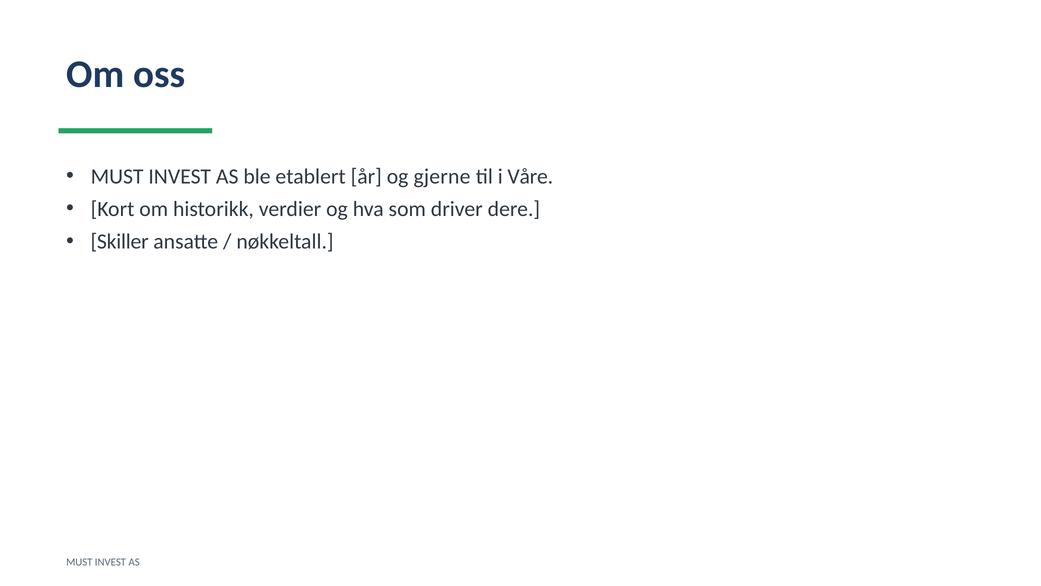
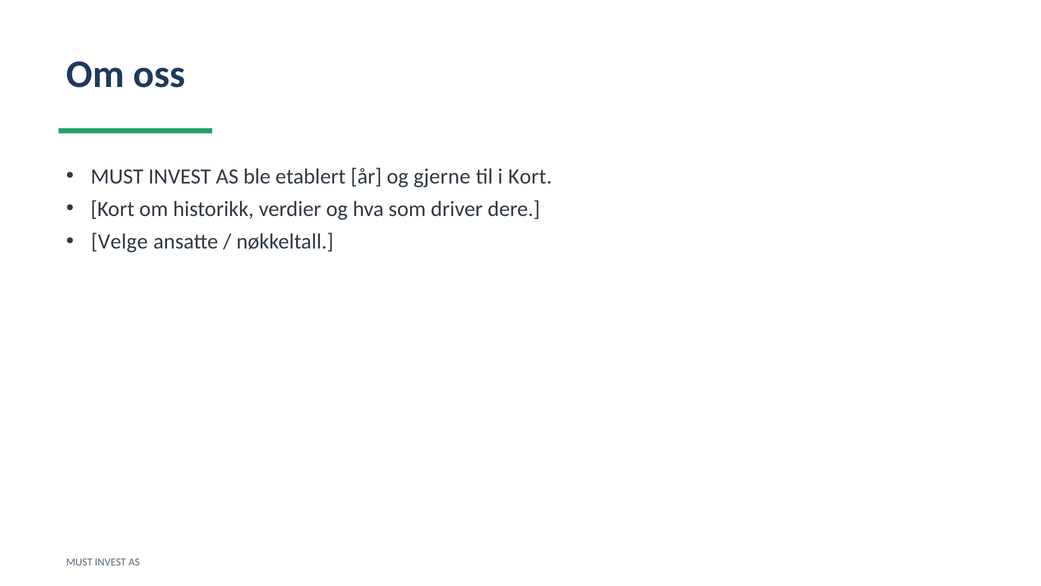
i Våre: Våre -> Kort (530, 176)
Skiller: Skiller -> Velge (119, 241)
